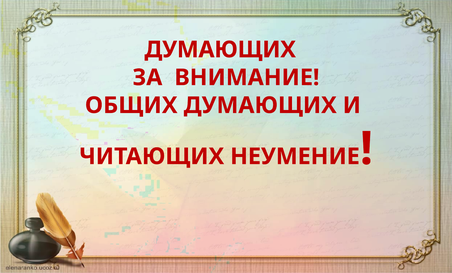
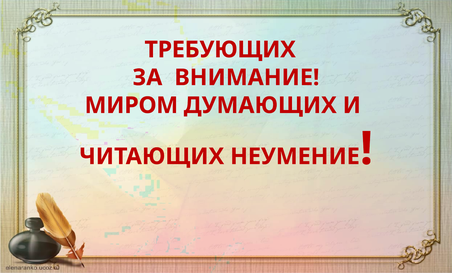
ДУМАЮЩИХ: ДУМАЮЩИХ -> ТРЕБУЮЩИХ (220, 50)
ОБЩИХ: ОБЩИХ -> МИРОМ (131, 105)
